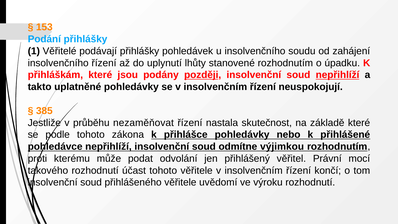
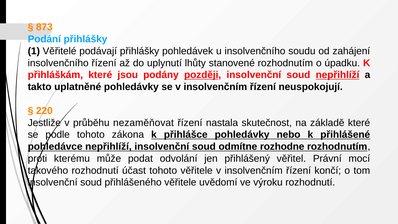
153: 153 -> 873 (44, 27)
385: 385 -> 220 (44, 111)
výjimkou: výjimkou -> rozhodne (282, 147)
